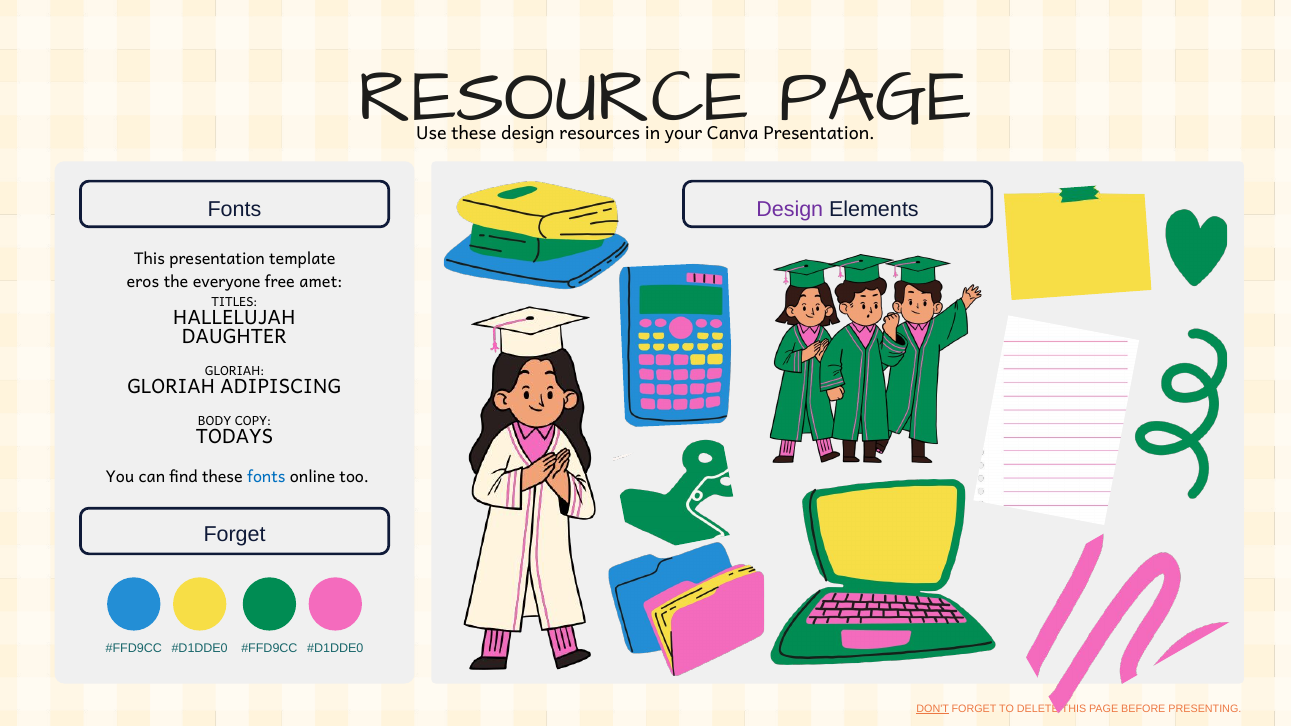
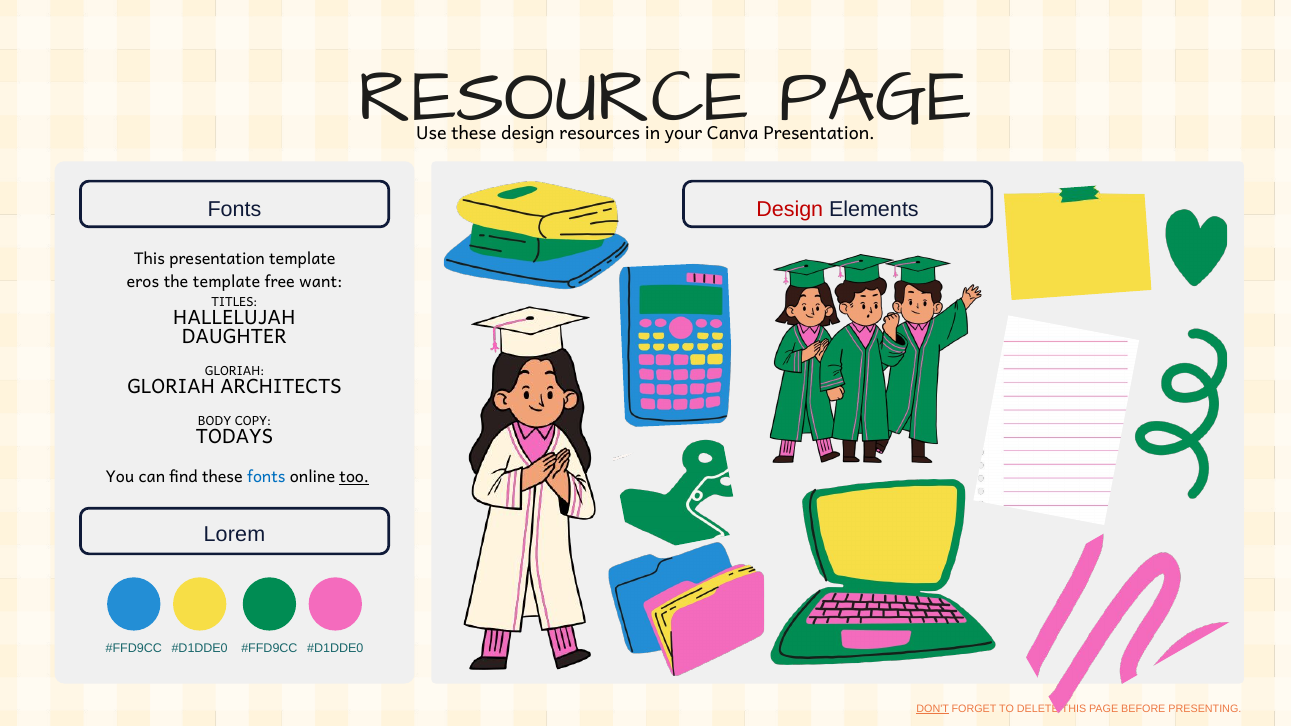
Design colour: purple -> red (790, 210)
the everyone: everyone -> template (227, 283)
amet: amet -> want (321, 283)
ADIPISCING: ADIPISCING -> ARCHITECTS (281, 387)
too underline: none -> present (354, 477)
Forget: Forget -> Lorem (234, 535)
